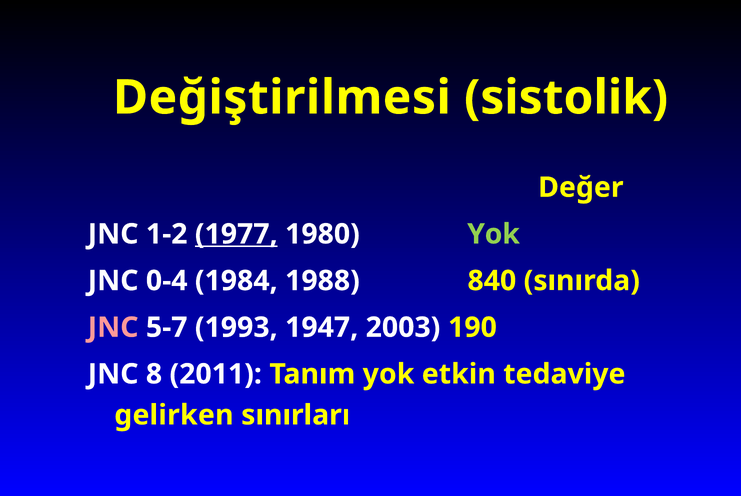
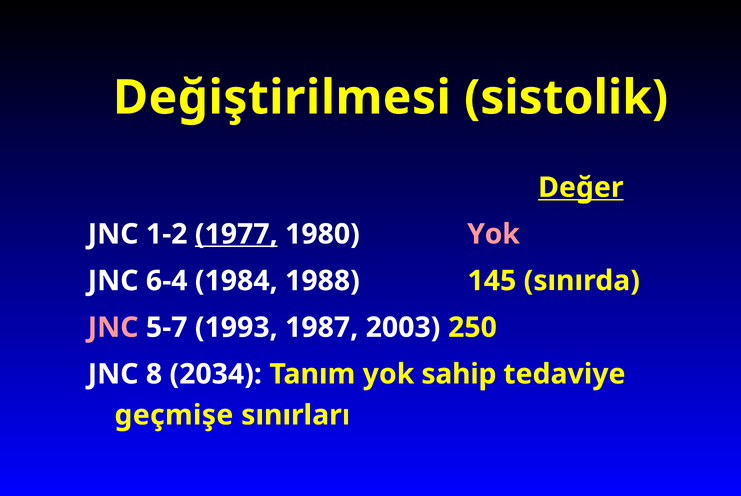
Değer underline: none -> present (581, 187)
Yok colour: light green -> pink (493, 234)
0-4: 0-4 -> 6-4 (167, 281)
840: 840 -> 145 (492, 281)
1947: 1947 -> 1987 (322, 327)
190: 190 -> 250 (472, 327)
2011: 2011 -> 2034 (216, 374)
etkin: etkin -> sahip (459, 374)
gelirken: gelirken -> geçmişe (174, 415)
